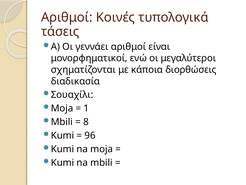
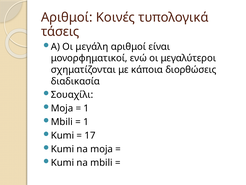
γεννάει: γεννάει -> μεγάλη (92, 47)
8: 8 -> 1 (86, 122)
96: 96 -> 17 (90, 135)
